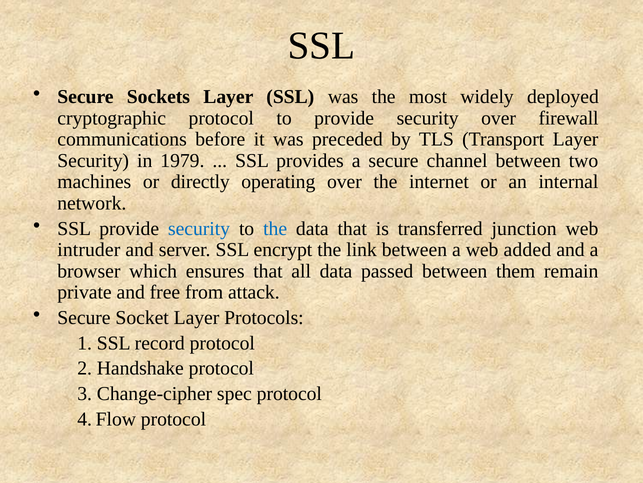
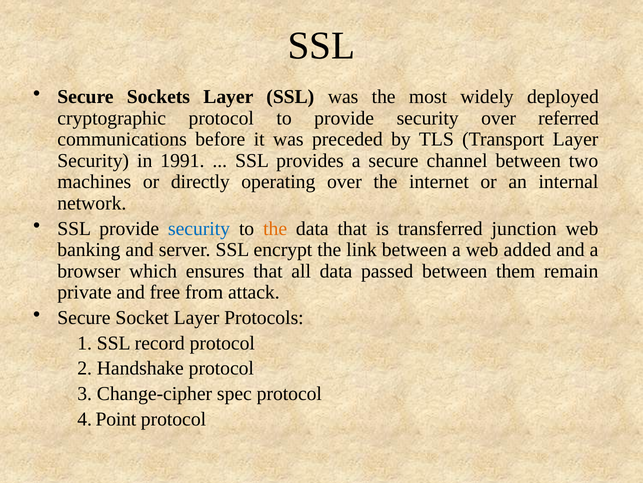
firewall: firewall -> referred (569, 118)
1979: 1979 -> 1991 (182, 160)
the colour: blue -> orange (275, 228)
intruder: intruder -> banking (89, 249)
Flow: Flow -> Point (116, 419)
